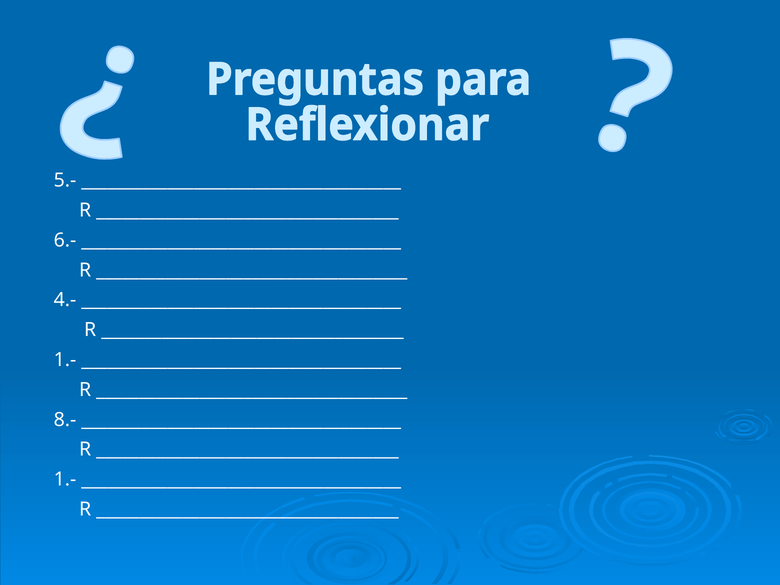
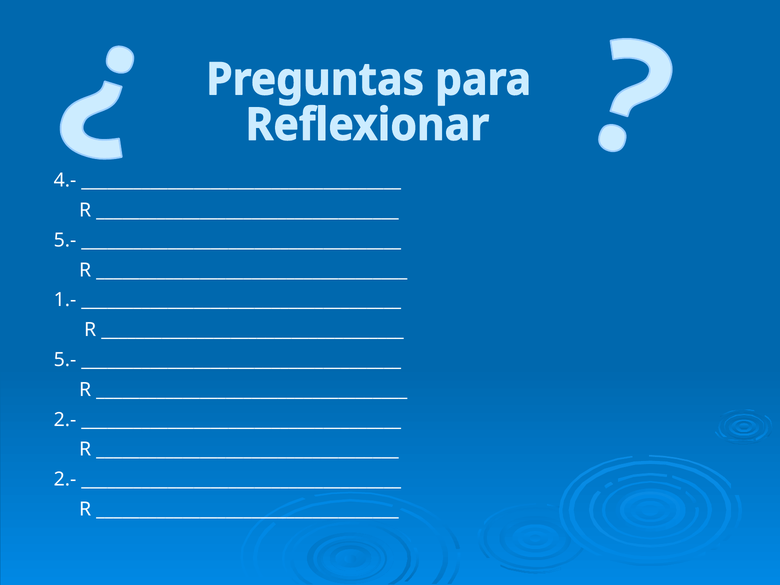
5.-: 5.- -> 4.- (65, 180)
6.-: 6.- -> 5.- (65, 240)
4.-: 4.- -> 1.- (65, 300)
1.-: 1.- -> 5.- (65, 360)
8.-: 8.- -> 2.- (65, 420)
1.-: 1.- -> 2.- (65, 479)
